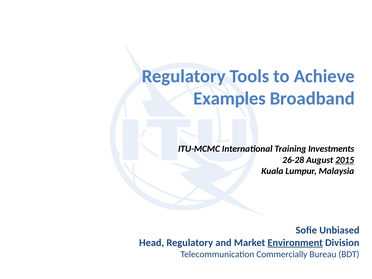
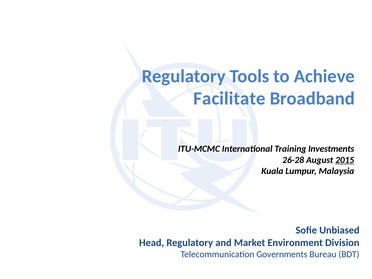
Examples: Examples -> Facilitate (229, 99)
Environment underline: present -> none (295, 243)
Commercially: Commercially -> Governments (282, 254)
